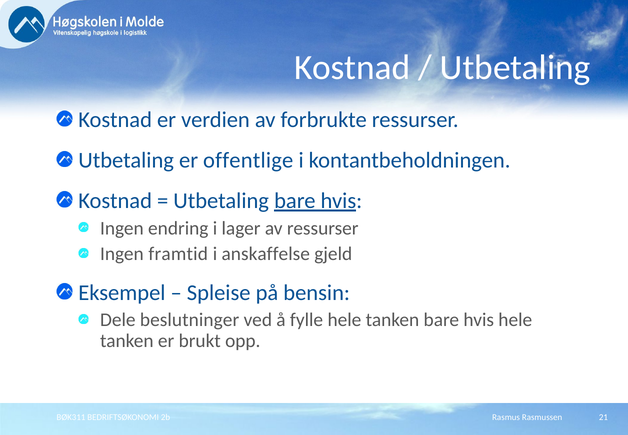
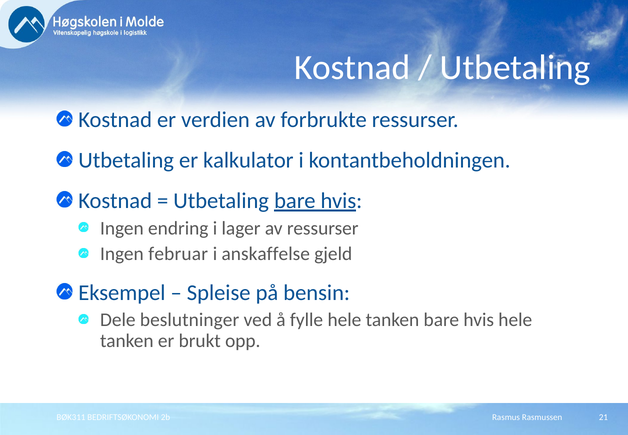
offentlige: offentlige -> kalkulator (248, 160)
framtid: framtid -> februar (178, 254)
